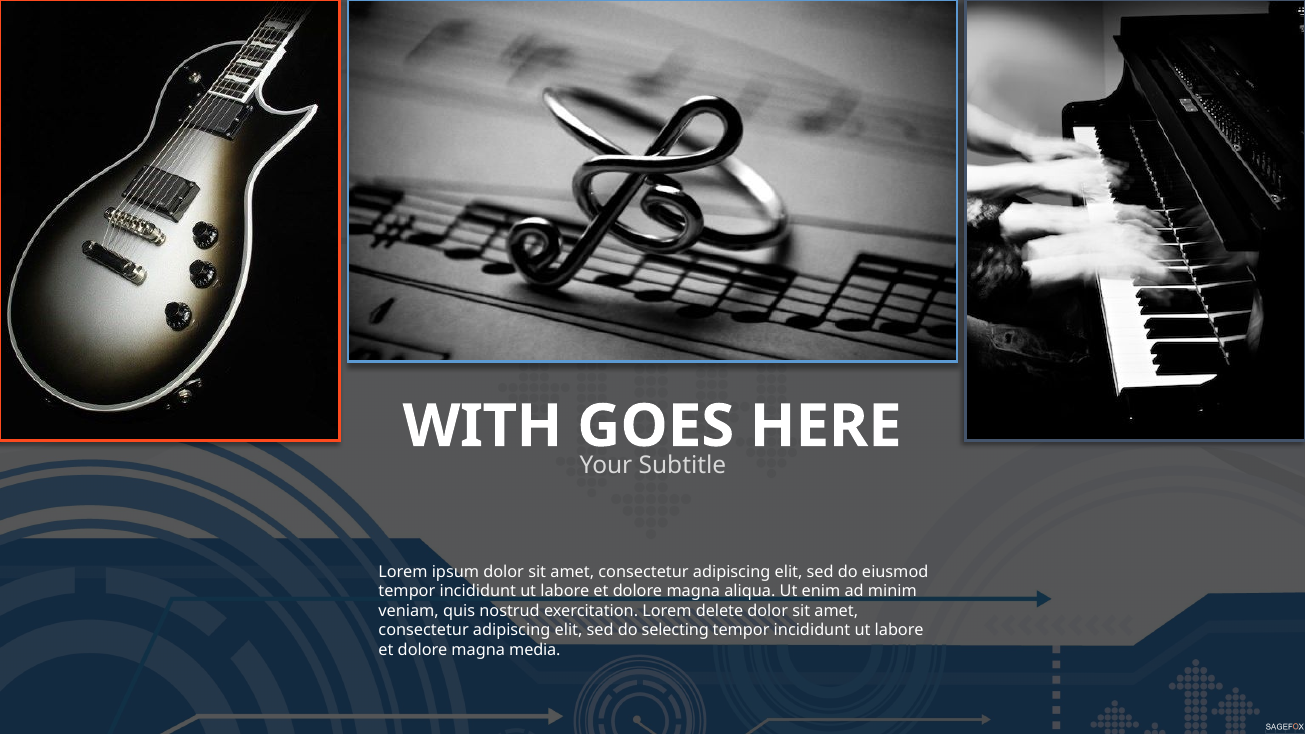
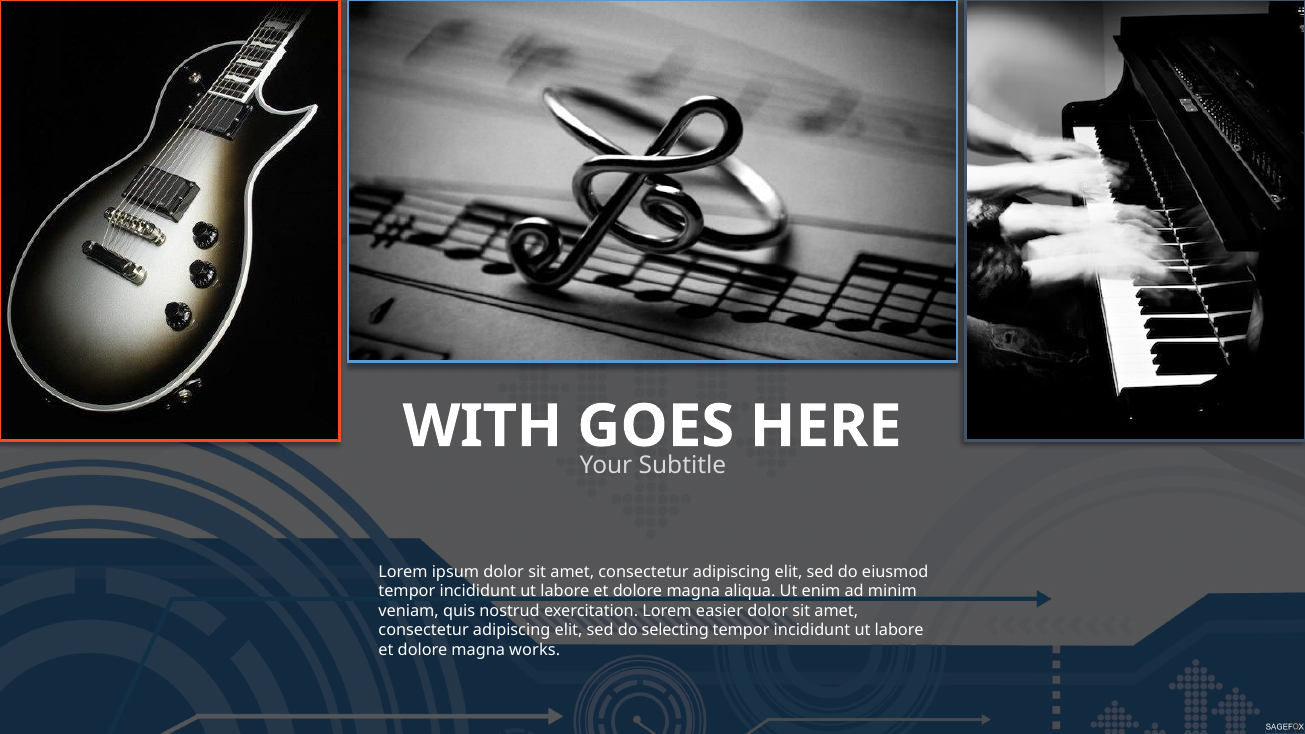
delete: delete -> easier (719, 611)
media: media -> works (535, 650)
